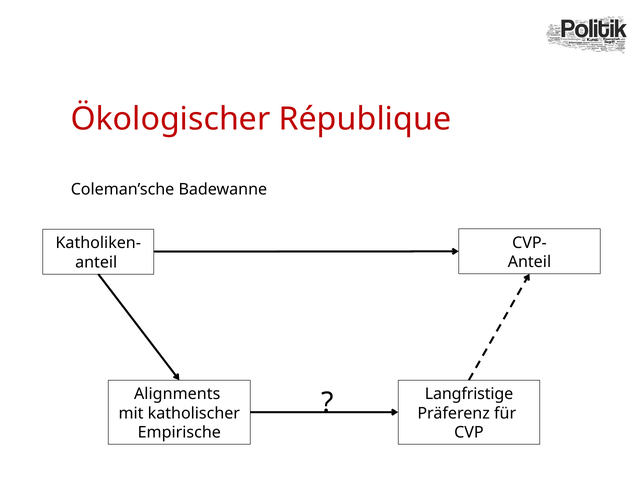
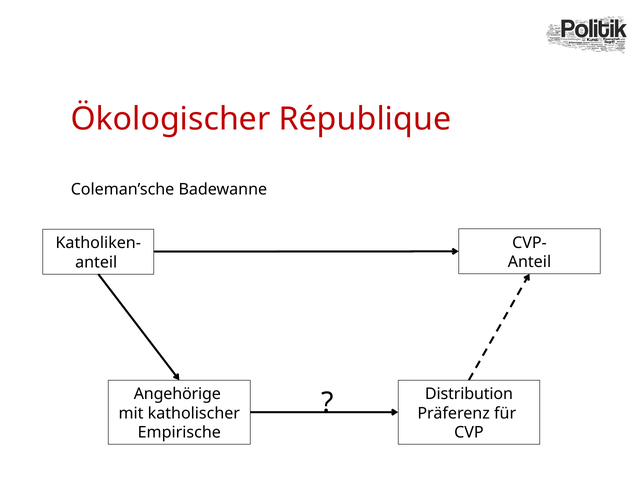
Langfristige: Langfristige -> Distribution (469, 393)
Alignments: Alignments -> Angehörige (177, 393)
